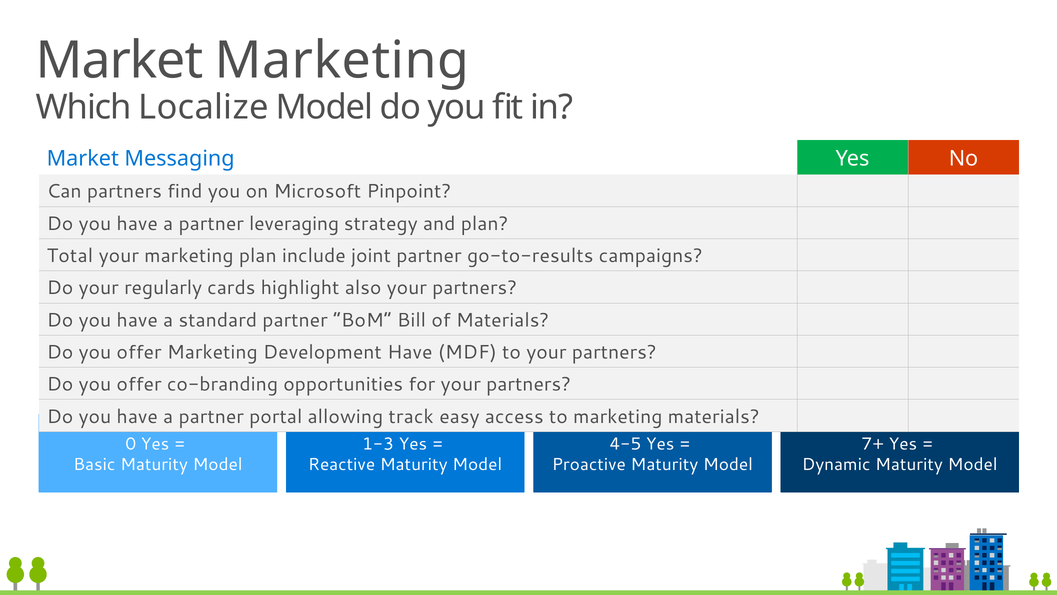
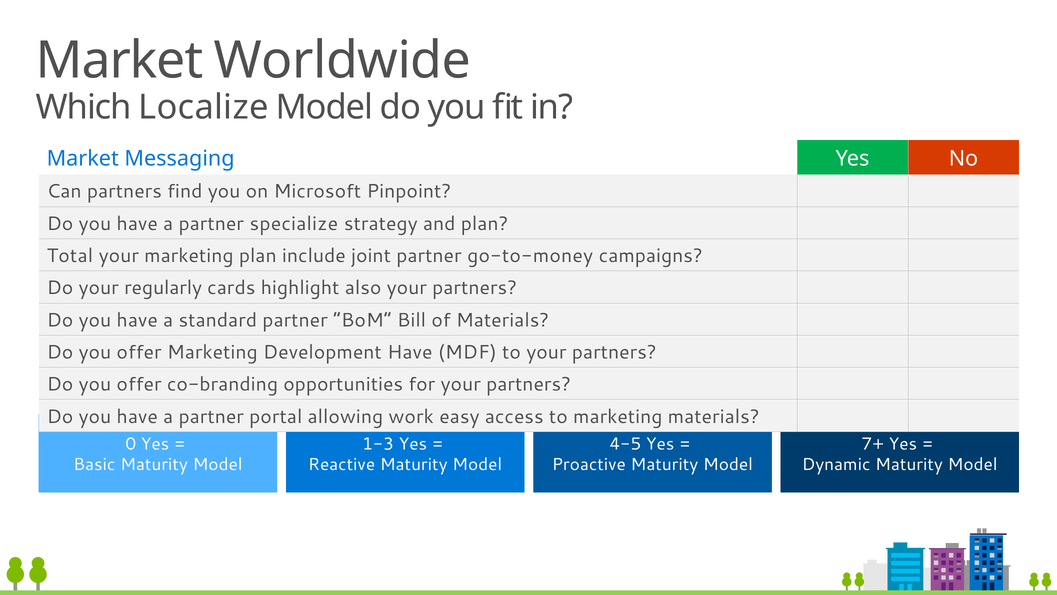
Market Marketing: Marketing -> Worldwide (342, 61)
leveraging: leveraging -> specialize (294, 224)
go-to-results: go-to-results -> go-to-money (530, 256)
track: track -> work (411, 416)
